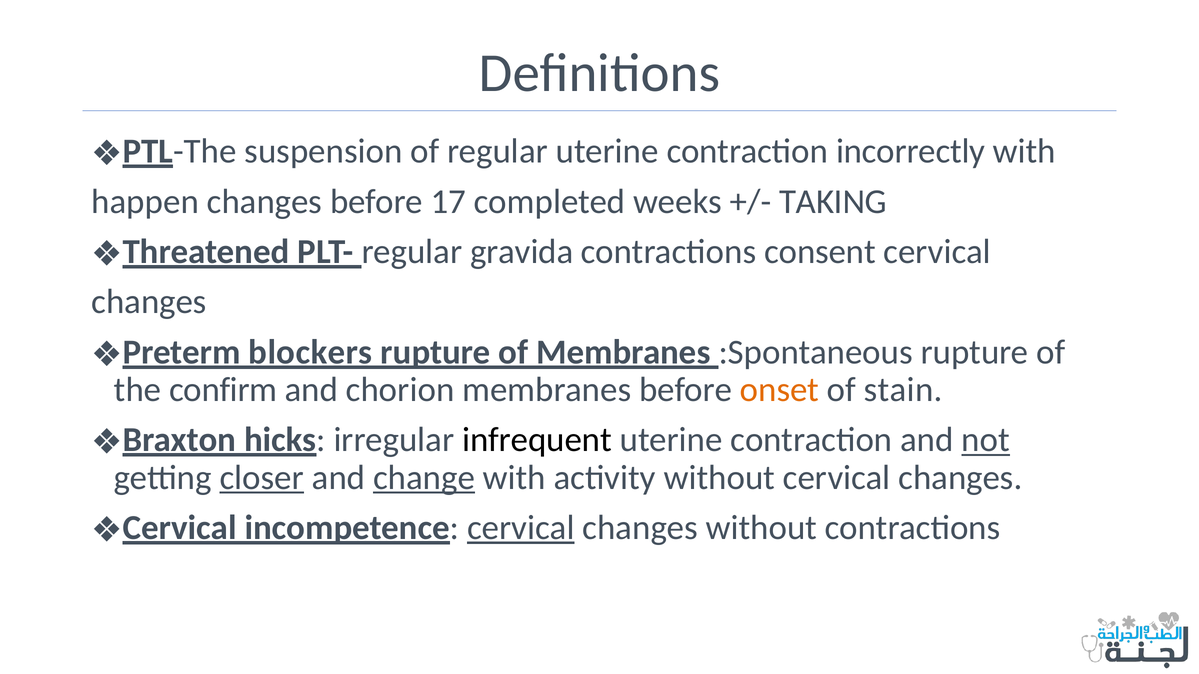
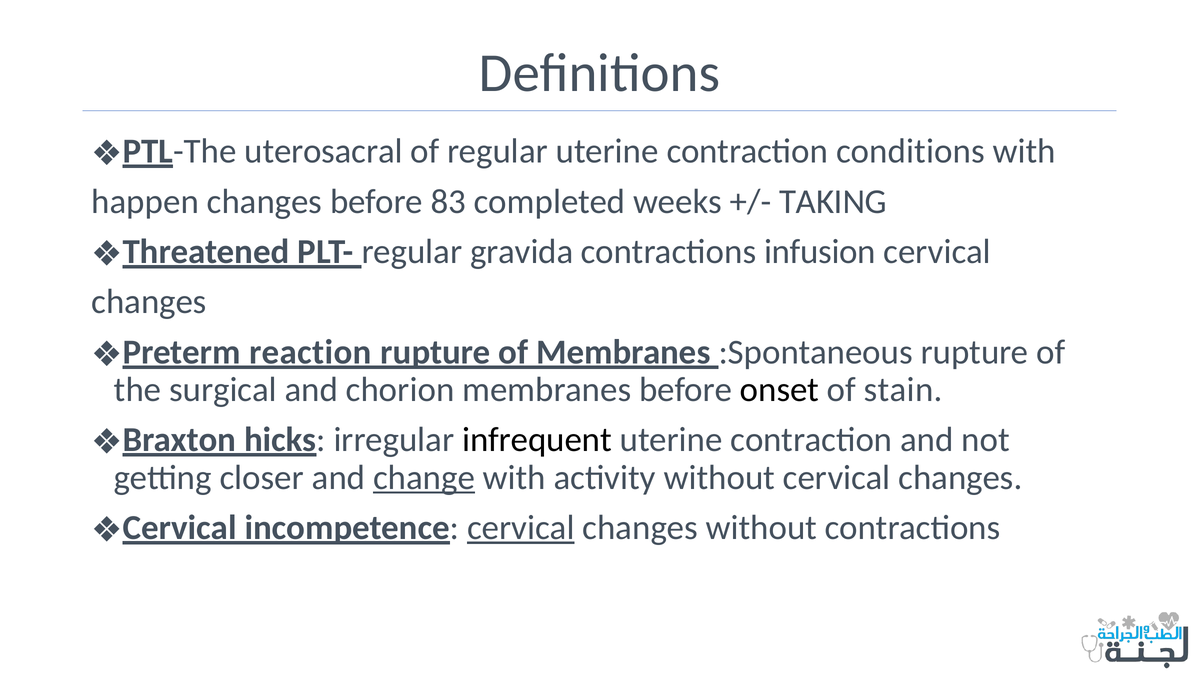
suspension: suspension -> uterosacral (323, 151)
incorrectly: incorrectly -> conditions (910, 151)
17: 17 -> 83 (448, 202)
consent: consent -> infusion (820, 252)
blockers: blockers -> reaction (310, 352)
confirm: confirm -> surgical (223, 390)
onset colour: orange -> black (779, 390)
not underline: present -> none (986, 440)
closer underline: present -> none (262, 478)
